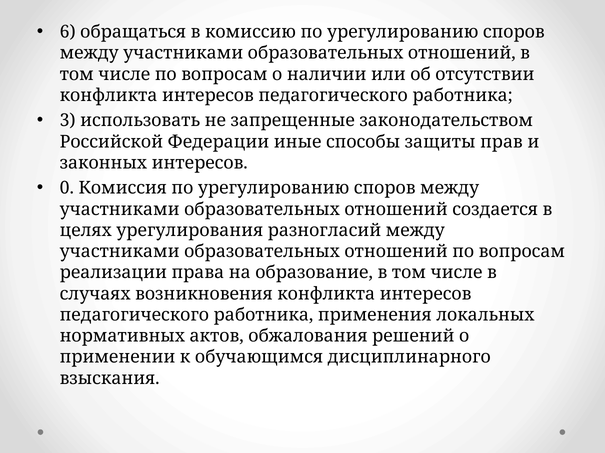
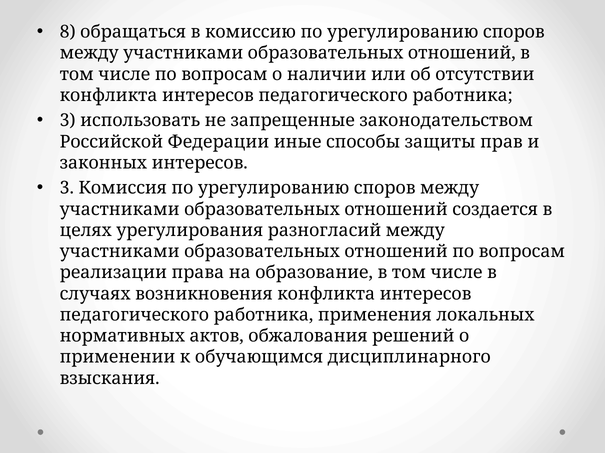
6: 6 -> 8 (68, 32)
0: 0 -> 3 (67, 188)
